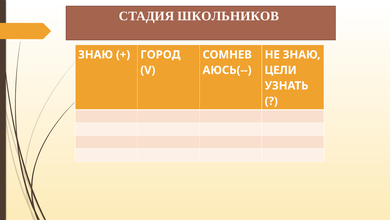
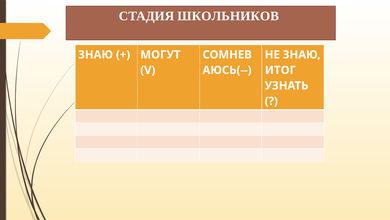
ГОРОД: ГОРОД -> МОГУТ (160, 55)
ЦЕЛИ: ЦЕЛИ -> ИТОГ (280, 70)
